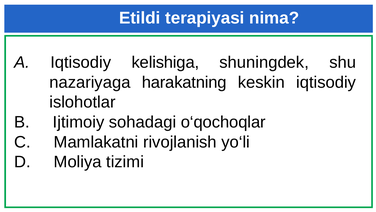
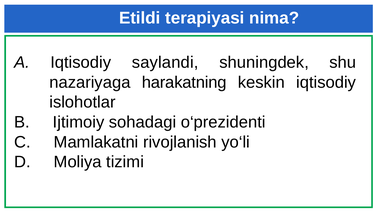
kelishiga: kelishiga -> saylandi (165, 62)
o‘qochoqlar: o‘qochoqlar -> o‘prezidenti (223, 122)
